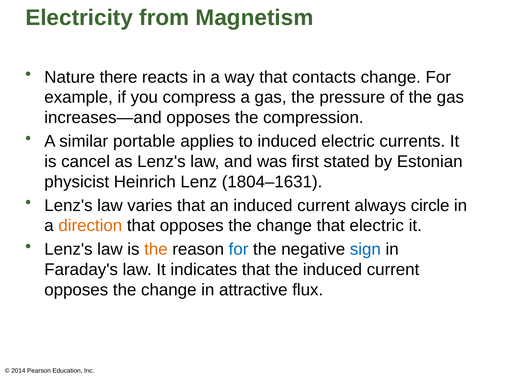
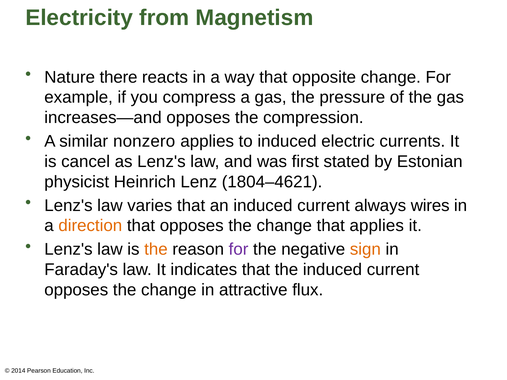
contacts: contacts -> opposite (324, 77)
portable: portable -> nonzero (144, 141)
1804–1631: 1804–1631 -> 1804–4621 (272, 182)
circle: circle -> wires (430, 206)
that electric: electric -> applies (377, 226)
for colour: blue -> purple (239, 250)
sign colour: blue -> orange (365, 250)
